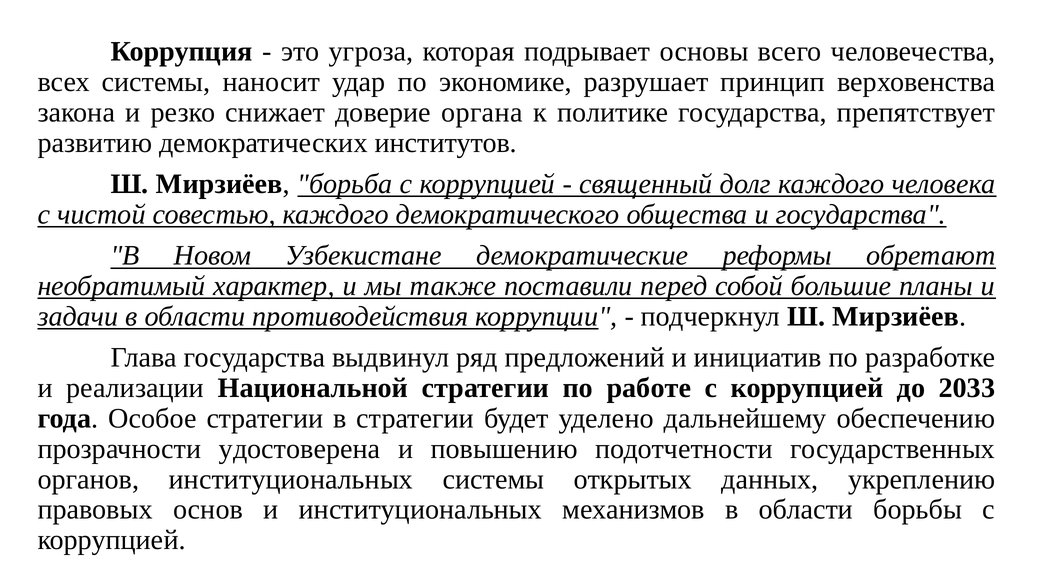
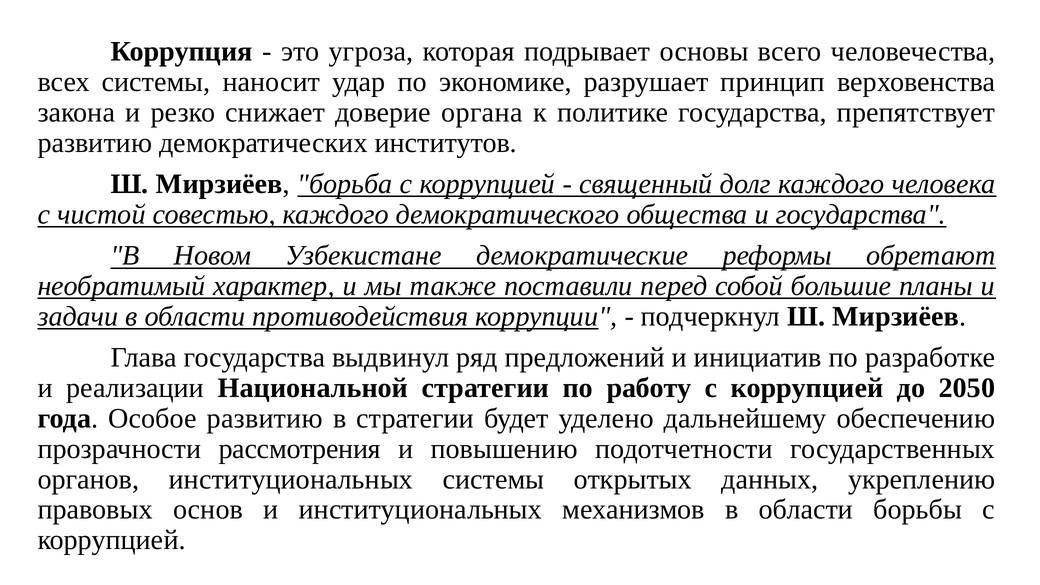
работе: работе -> работу (649, 388)
2033: 2033 -> 2050 (967, 388)
Особое стратегии: стратегии -> развитию (265, 418)
удостоверена: удостоверена -> рассмотрения (300, 449)
